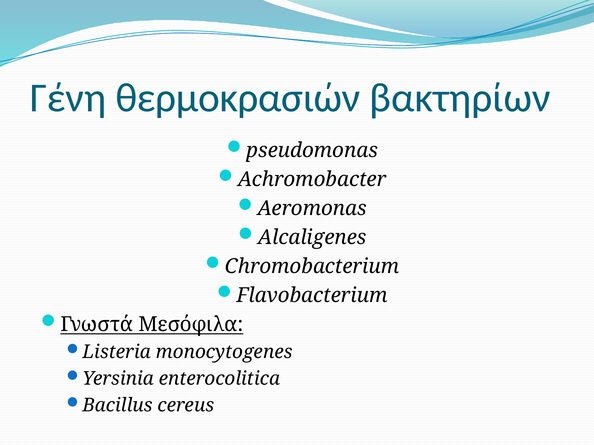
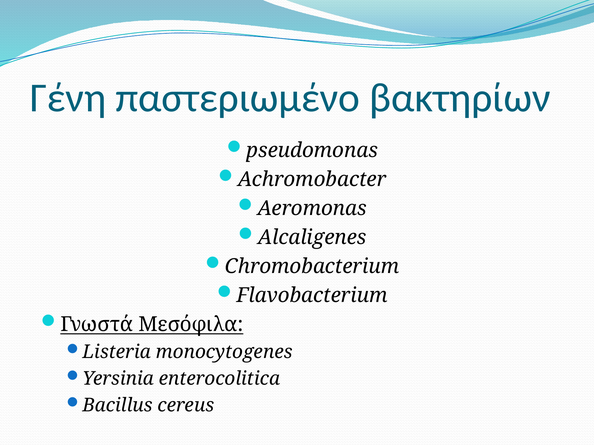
θερμοκρασιών: θερμοκρασιών -> παστεριωμένο (238, 98)
